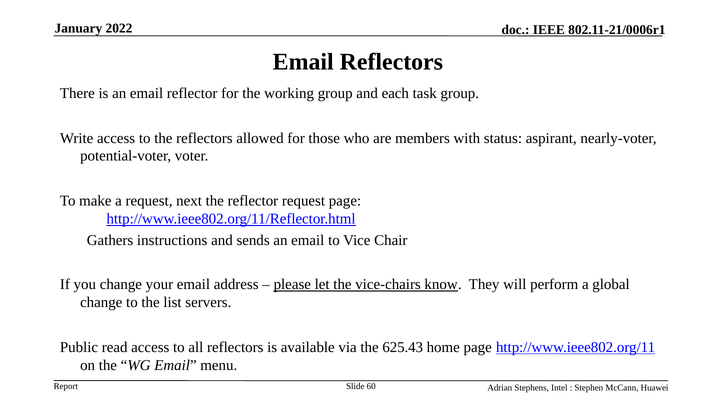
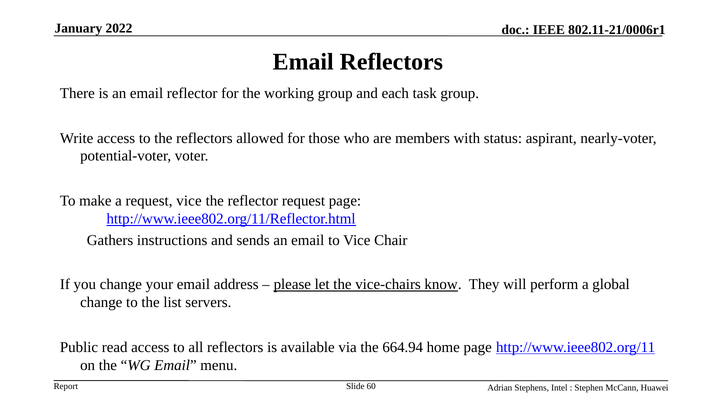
request next: next -> vice (189, 201)
625.43: 625.43 -> 664.94 (403, 347)
